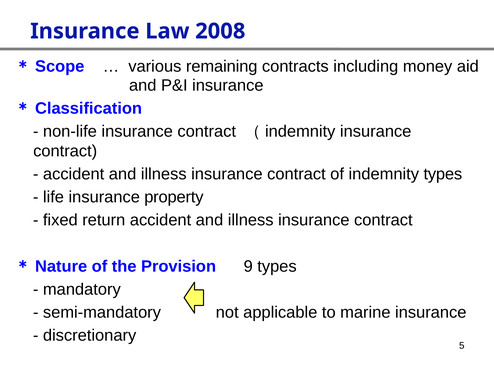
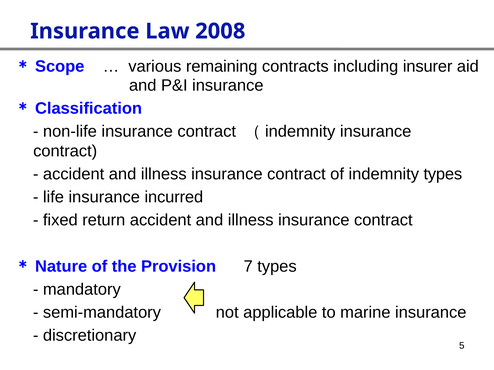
money: money -> insurer (428, 67)
property: property -> incurred (174, 197)
9: 9 -> 7 (248, 267)
